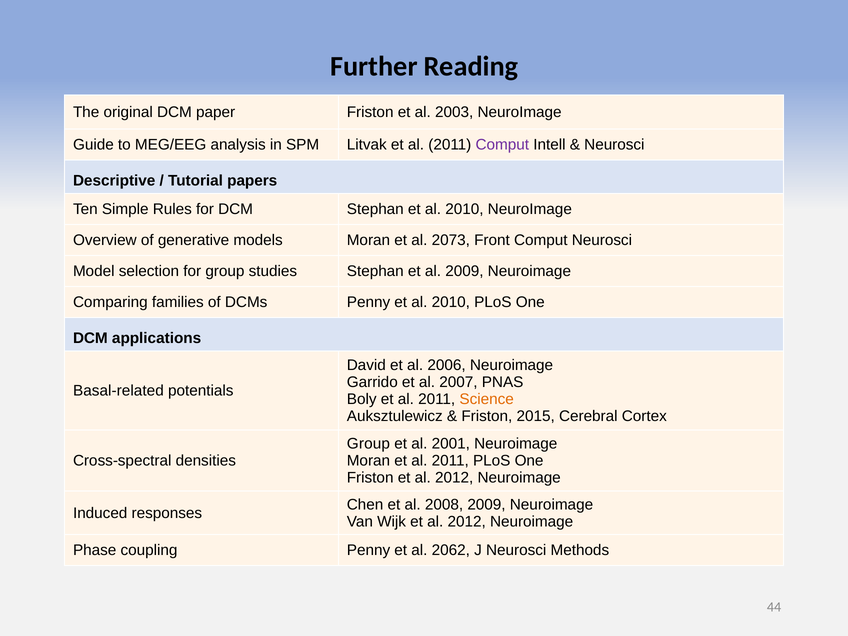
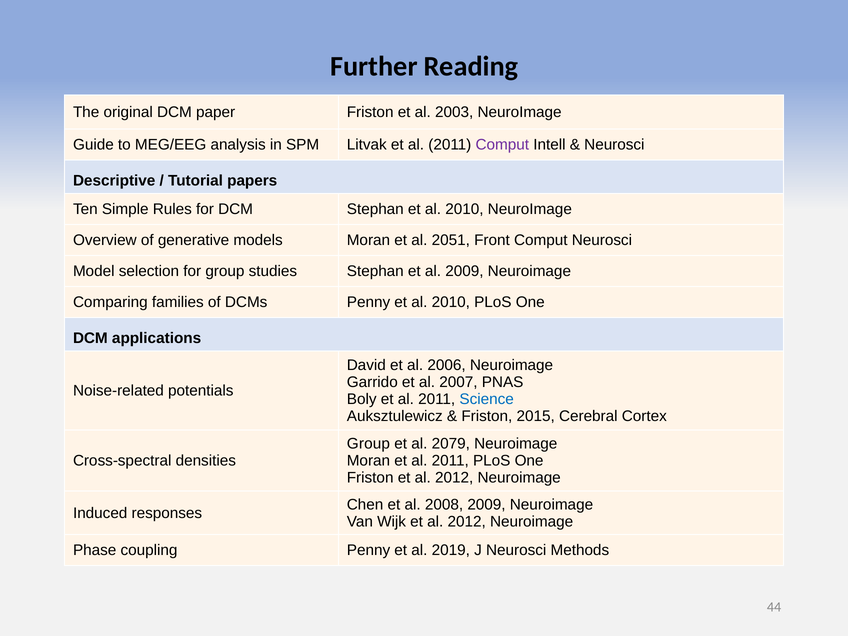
2073: 2073 -> 2051 (451, 240)
Basal-related: Basal-related -> Noise-related (118, 391)
Science colour: orange -> blue (487, 399)
2001: 2001 -> 2079 (451, 444)
2062: 2062 -> 2019 (451, 550)
